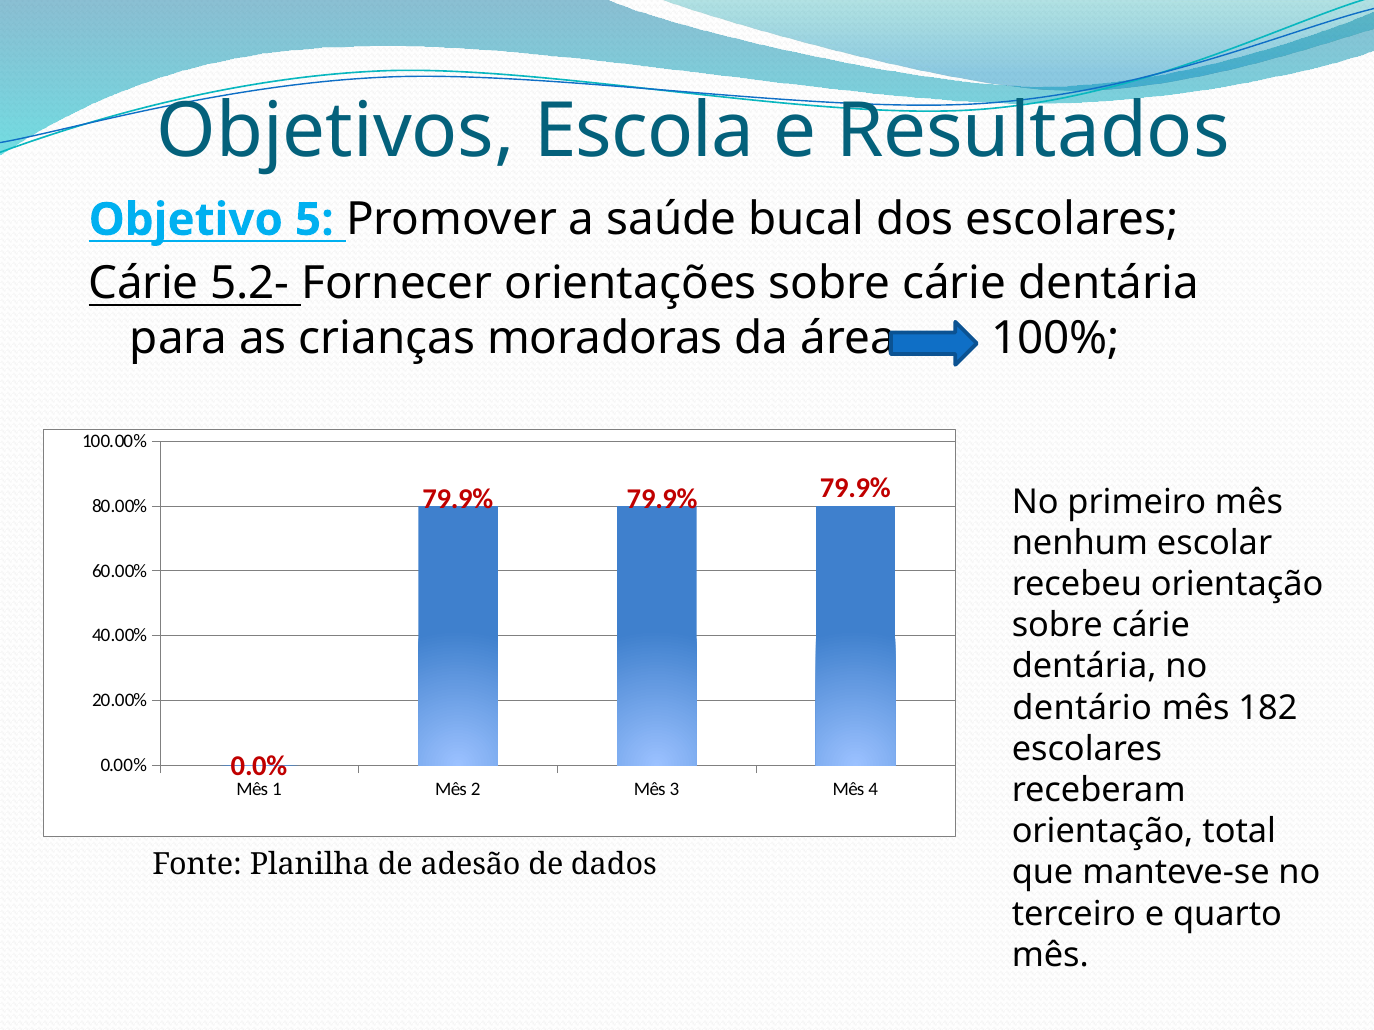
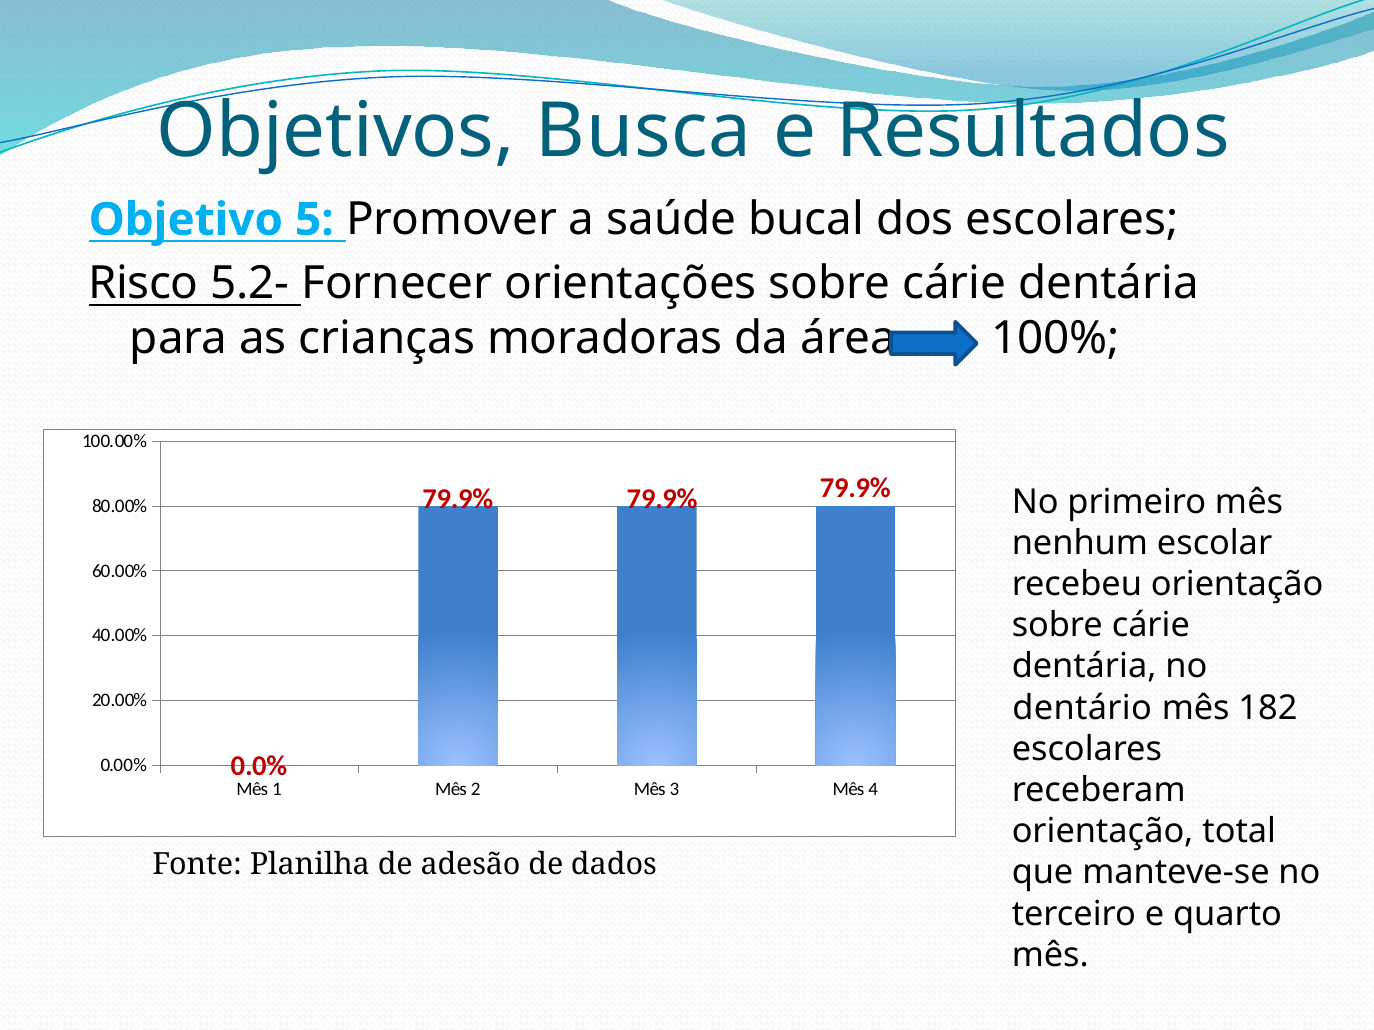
Escola: Escola -> Busca (644, 131)
Cárie: Cárie -> Risco (144, 284)
